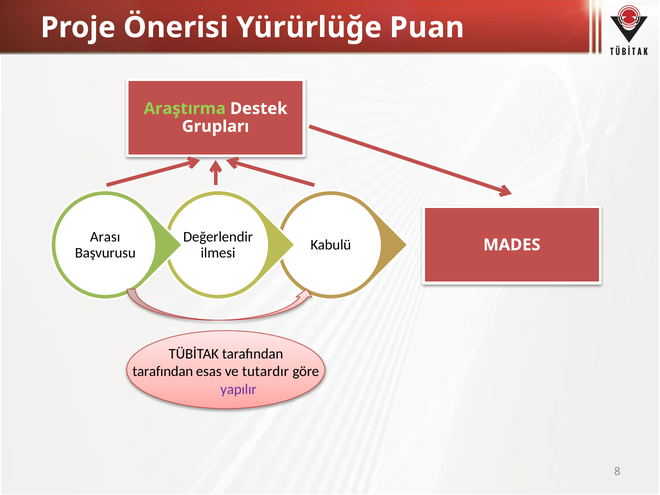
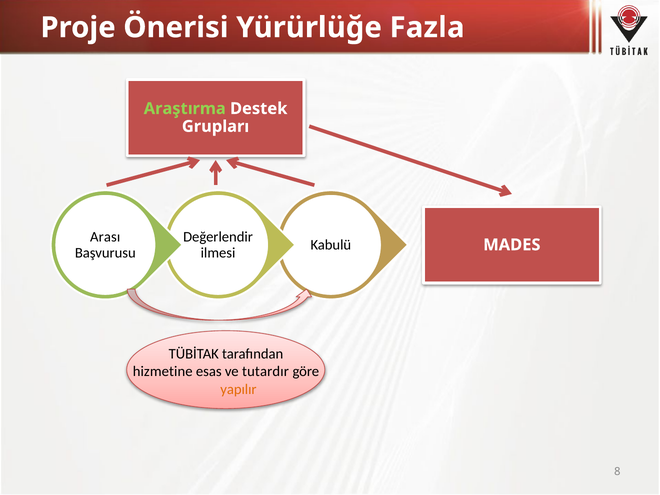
Puan: Puan -> Fazla (427, 28)
tarafından: tarafından -> hizmetine (163, 372)
yapılır colour: purple -> orange (238, 389)
